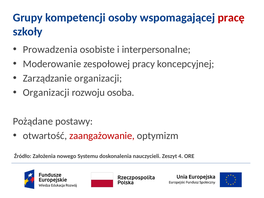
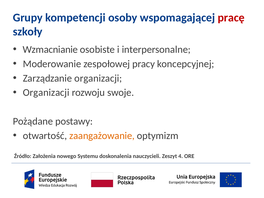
Prowadzenia: Prowadzenia -> Wzmacnianie (50, 49)
osoba: osoba -> swoje (121, 93)
zaangażowanie colour: red -> orange (102, 136)
